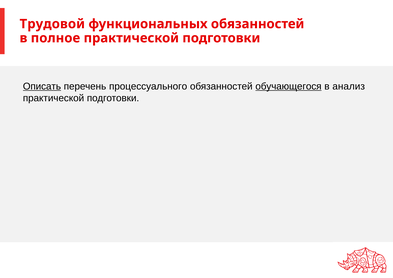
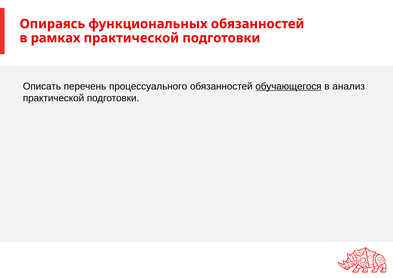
Трудовой: Трудовой -> Опираясь (52, 24)
полное: полное -> рамках (56, 38)
Описать underline: present -> none (42, 86)
